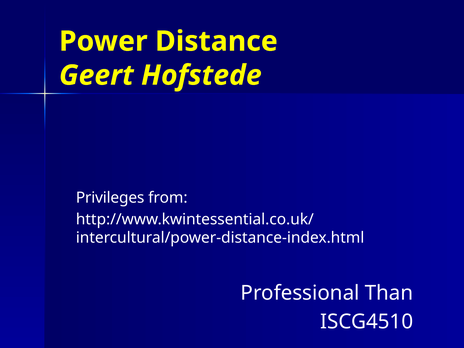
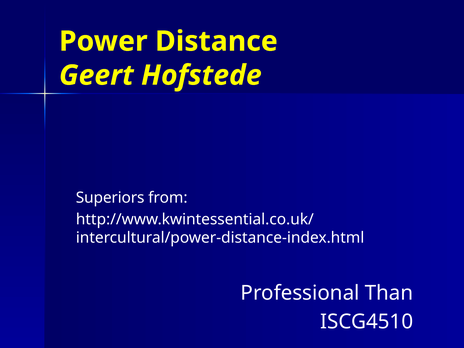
Privileges: Privileges -> Superiors (110, 198)
